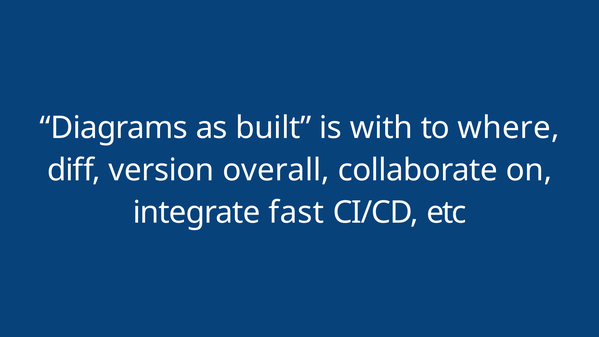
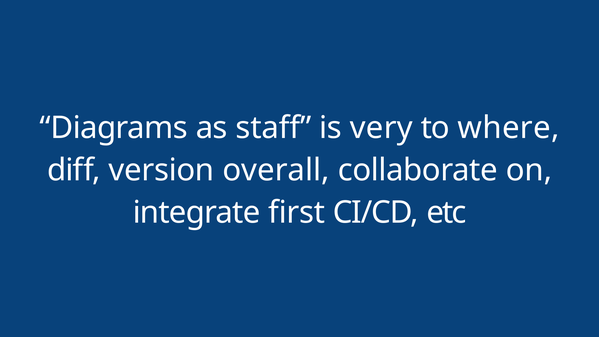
built: built -> staff (273, 128)
with: with -> very (381, 128)
fast: fast -> first (297, 212)
